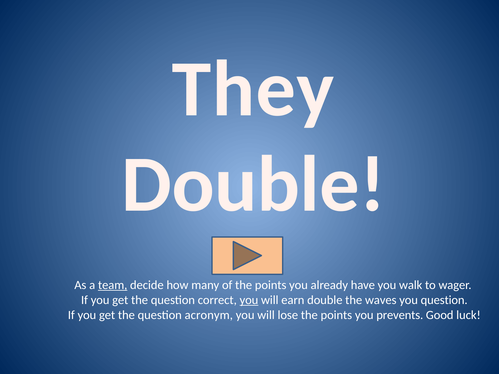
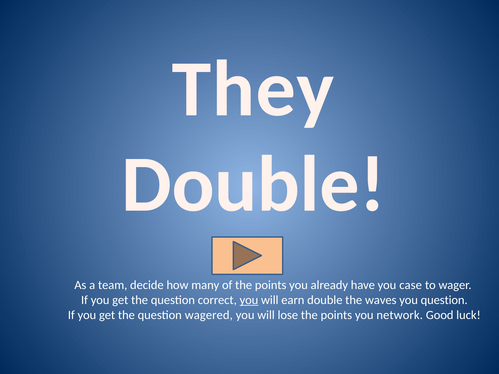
team underline: present -> none (113, 285)
walk: walk -> case (411, 285)
acronym: acronym -> wagered (209, 315)
prevents: prevents -> network (400, 315)
